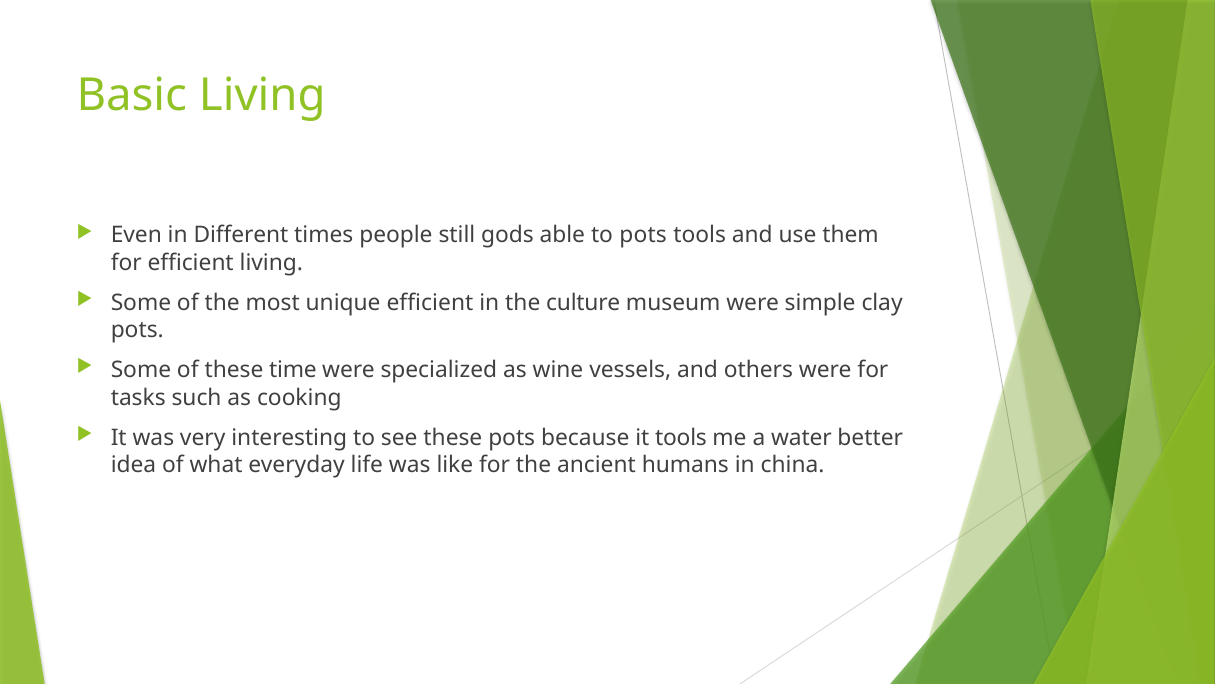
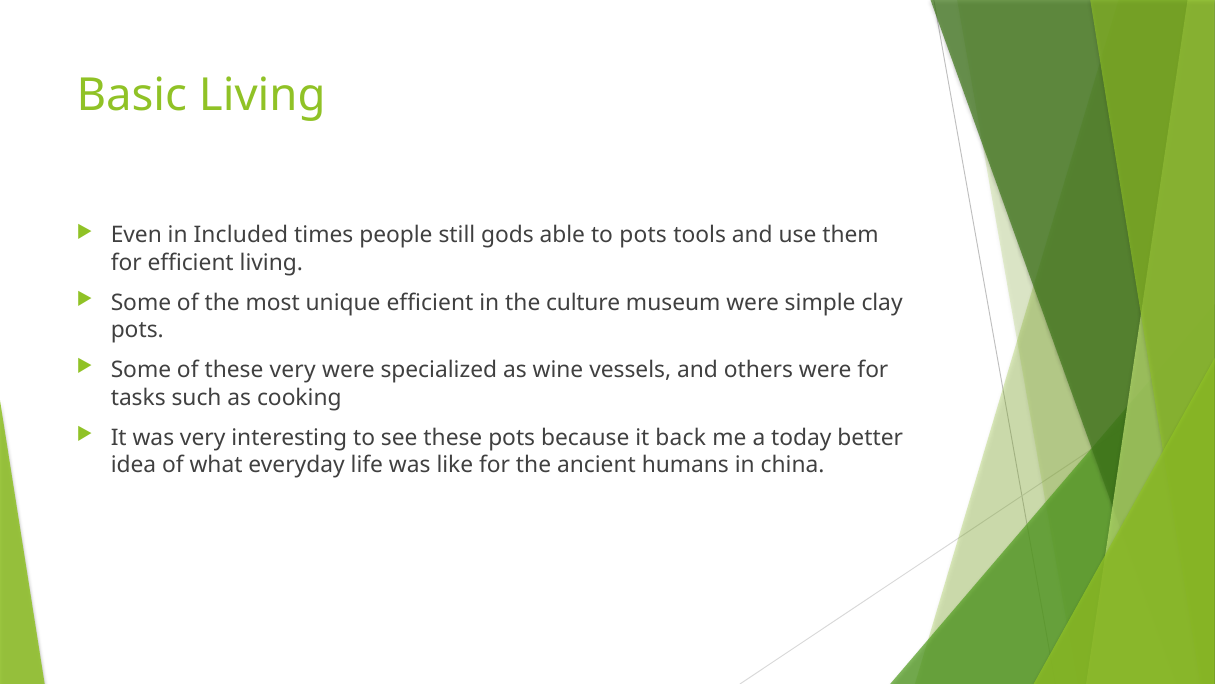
Different: Different -> Included (241, 235)
these time: time -> very (293, 370)
it tools: tools -> back (681, 437)
water: water -> today (801, 437)
